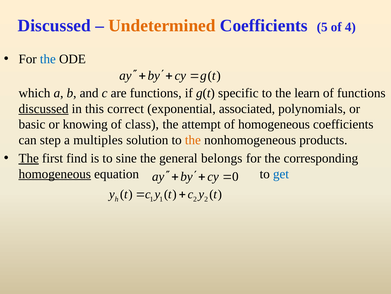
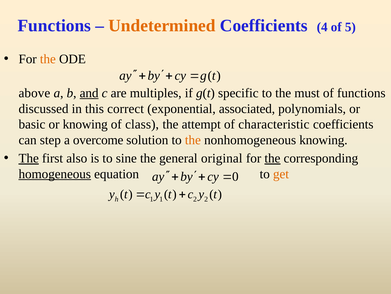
Discussed: Discussed -> Functions (54, 26)
5: 5 -> 4 (322, 27)
4: 4 -> 5 (350, 27)
the colour: blue -> orange (48, 59)
which: which -> above (34, 93)
and underline: none -> present (89, 93)
are functions: functions -> multiples (156, 93)
learn: learn -> must (307, 93)
discussed underline: present -> none (44, 108)
of homogeneous: homogeneous -> characteristic (274, 124)
multiples: multiples -> overcome (98, 140)
nonhomogeneous products: products -> knowing (323, 140)
find: find -> also (77, 158)
belongs: belongs -> original (222, 158)
the underline: none -> present (272, 158)
get colour: blue -> orange (281, 174)
